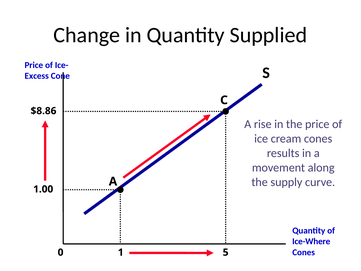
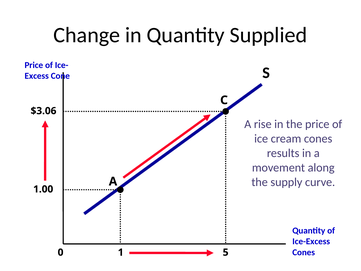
$8.86: $8.86 -> $3.06 (44, 111)
Ice-Where: Ice-Where -> Ice-Excess (311, 241)
